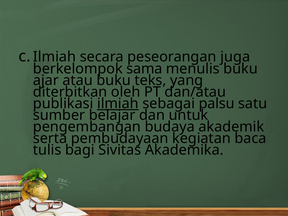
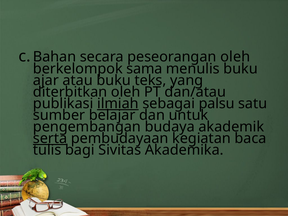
c Ilmiah: Ilmiah -> Bahan (55, 57)
peseorangan juga: juga -> oleh (235, 57)
serta underline: none -> present (50, 138)
